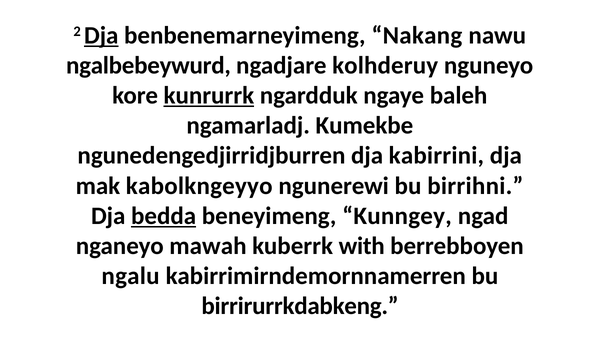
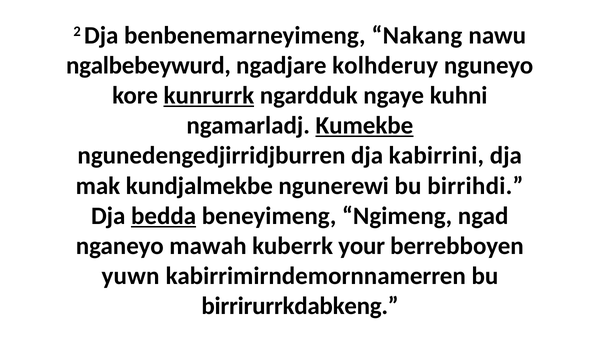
Dja underline: present -> none (101, 36)
baleh: baleh -> kuhni (459, 96)
Kumekbe underline: none -> present (364, 126)
kabolkngeyyo: kabolkngeyyo -> kundjalmekbe (199, 186)
birrihni: birrihni -> birrihdi (475, 186)
Kunngey: Kunngey -> Ngimeng (397, 216)
with: with -> your (362, 246)
ngalu: ngalu -> yuwn (131, 276)
